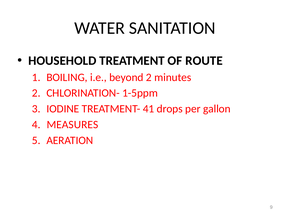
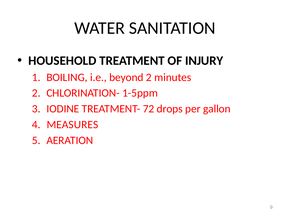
ROUTE: ROUTE -> INJURY (204, 61)
41: 41 -> 72 (149, 109)
